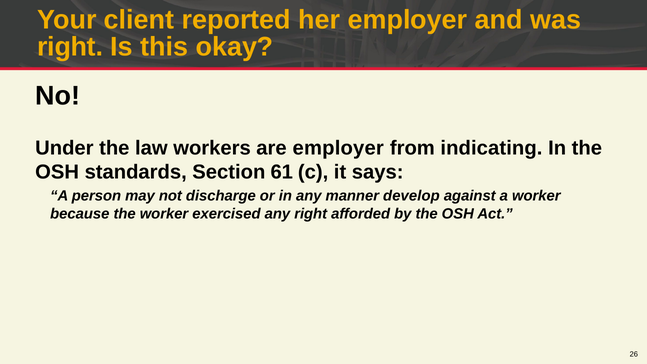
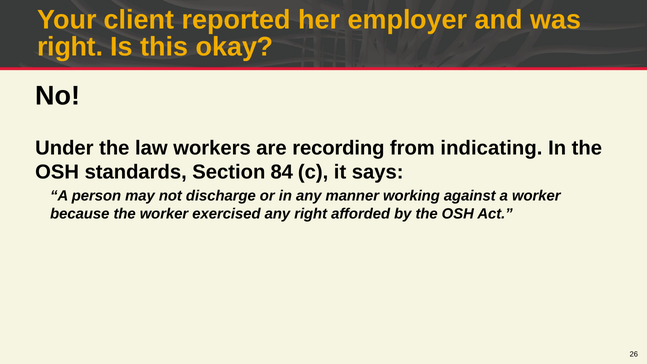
are employer: employer -> recording (338, 148)
61: 61 -> 84 (282, 172)
develop: develop -> working (411, 196)
